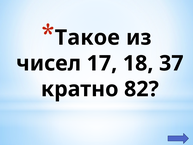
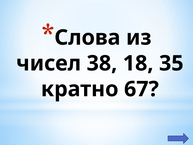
Такое: Такое -> Слова (87, 38)
17: 17 -> 38 (102, 63)
37: 37 -> 35 (171, 63)
82: 82 -> 67 (141, 89)
